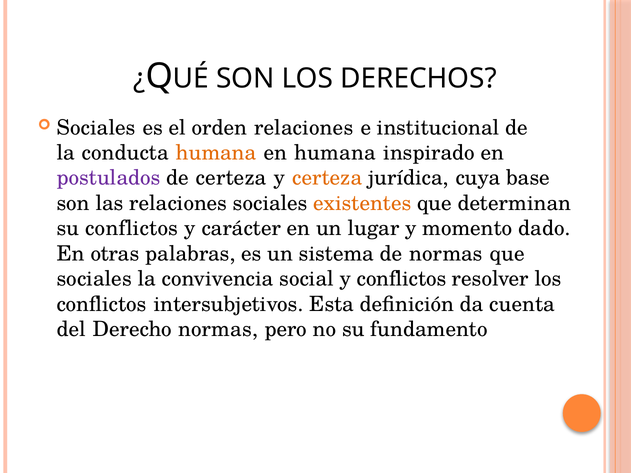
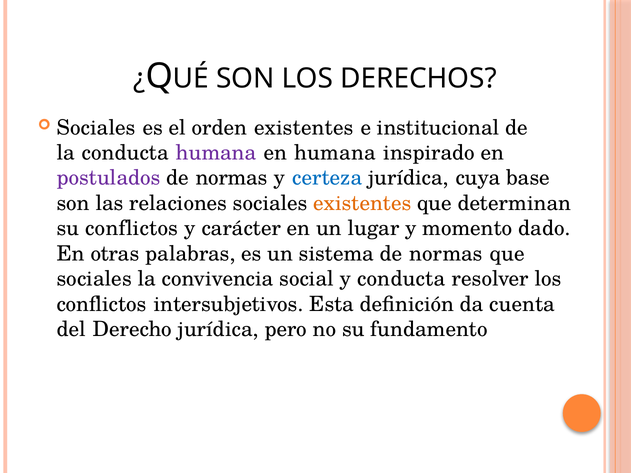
orden relaciones: relaciones -> existentes (304, 128)
humana colour: orange -> purple (216, 153)
certeza: certeza -> normas (231, 178)
certeza colour: orange -> blue (327, 178)
y conflictos: conflictos -> conducta (401, 279)
Derecho normas: normas -> jurídica (218, 330)
